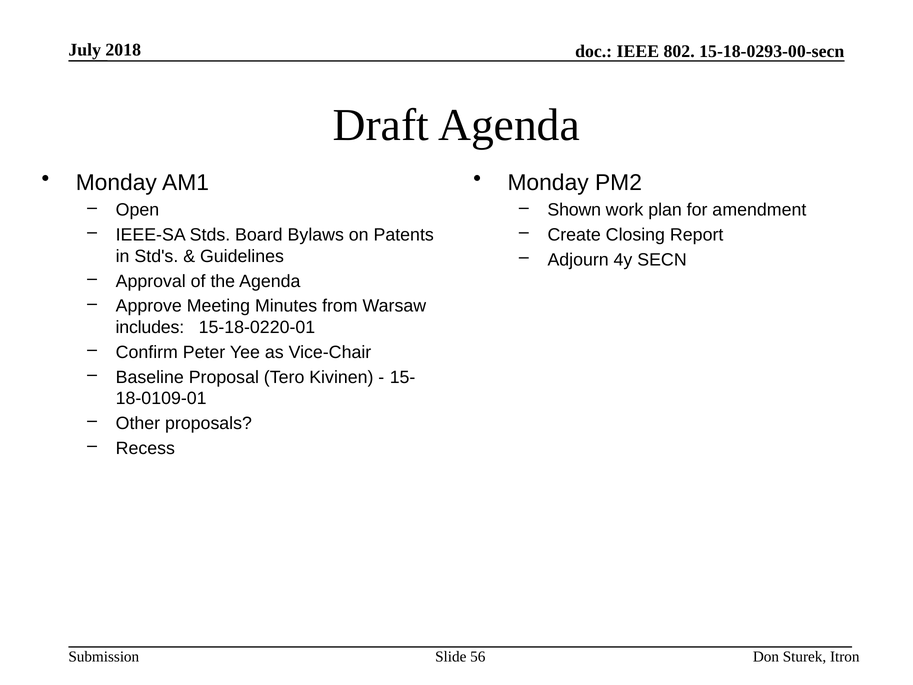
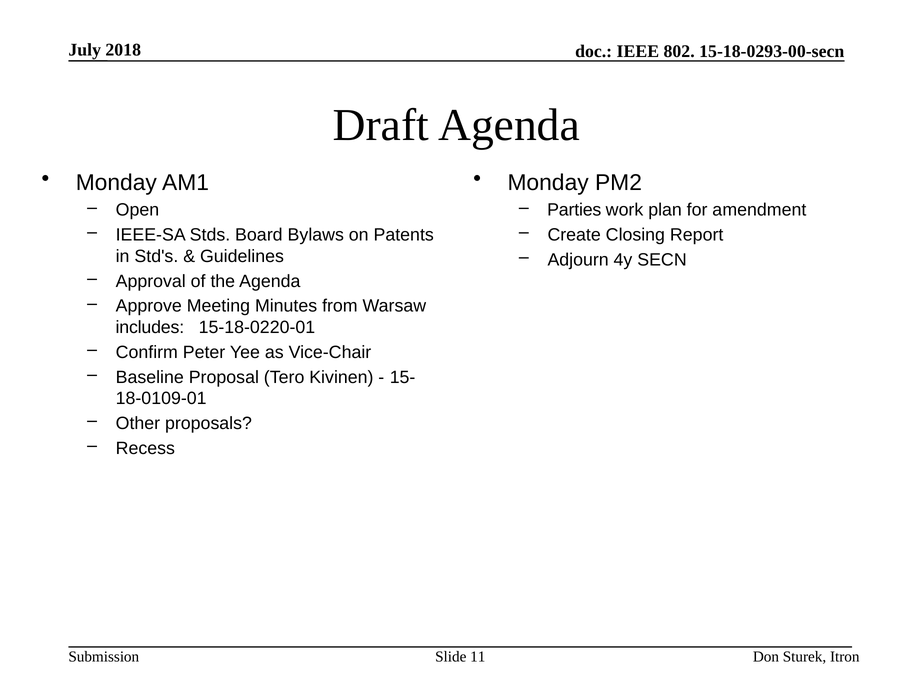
Shown: Shown -> Parties (574, 210)
56: 56 -> 11 (478, 657)
